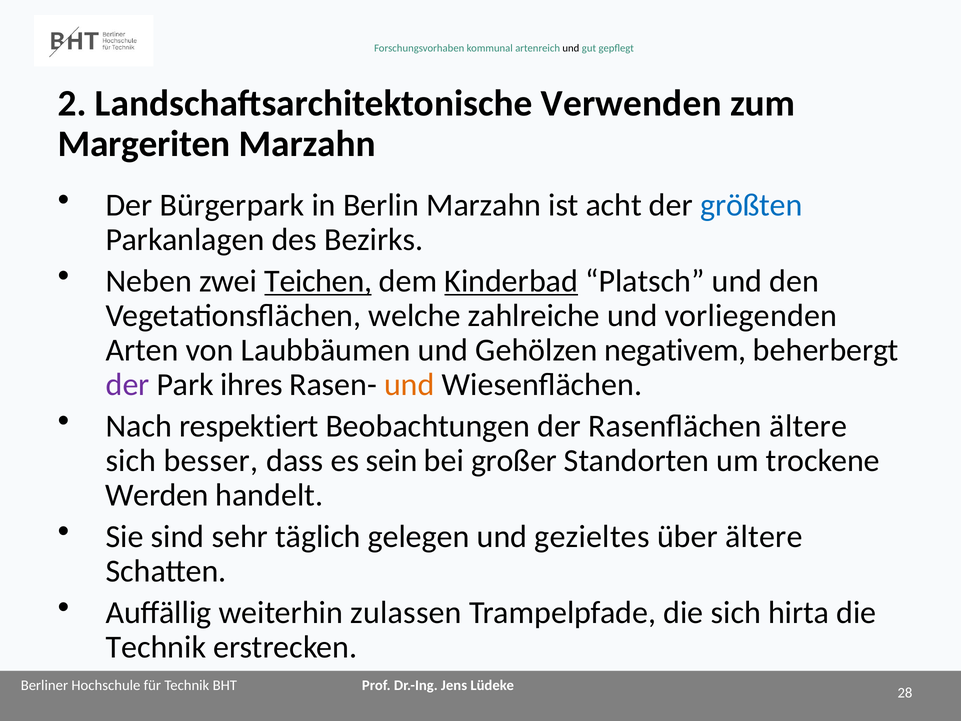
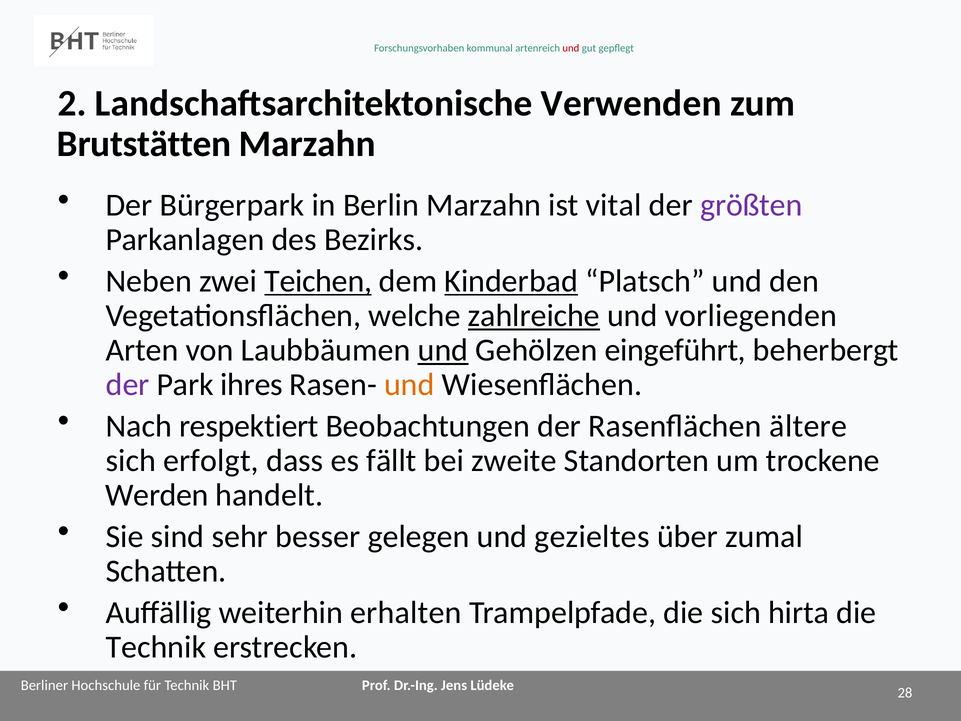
und colour: black -> red (571, 48)
Margeriten: Margeriten -> Brutstätten (144, 144)
acht: acht -> vital (614, 205)
größten colour: blue -> purple (751, 205)
zahlreiche underline: none -> present (534, 315)
und underline: none -> present (443, 350)
negativem: negativem -> eingeführt (675, 350)
besser: besser -> erfolgt (211, 461)
sein: sein -> fällt (392, 461)
großer: großer -> zweite (514, 461)
täglich: täglich -> besser (318, 536)
über ältere: ältere -> zumal (764, 536)
zulassen: zulassen -> erhalten (406, 612)
